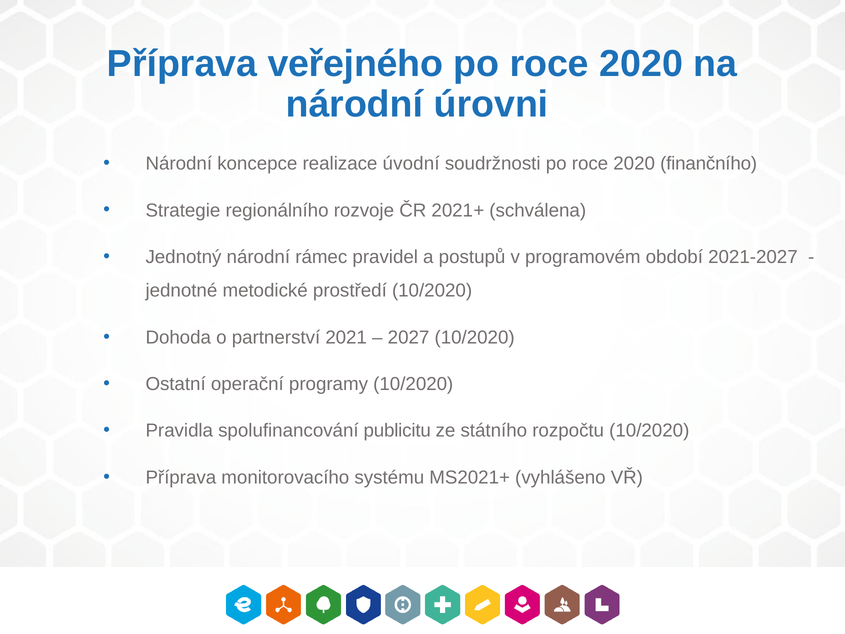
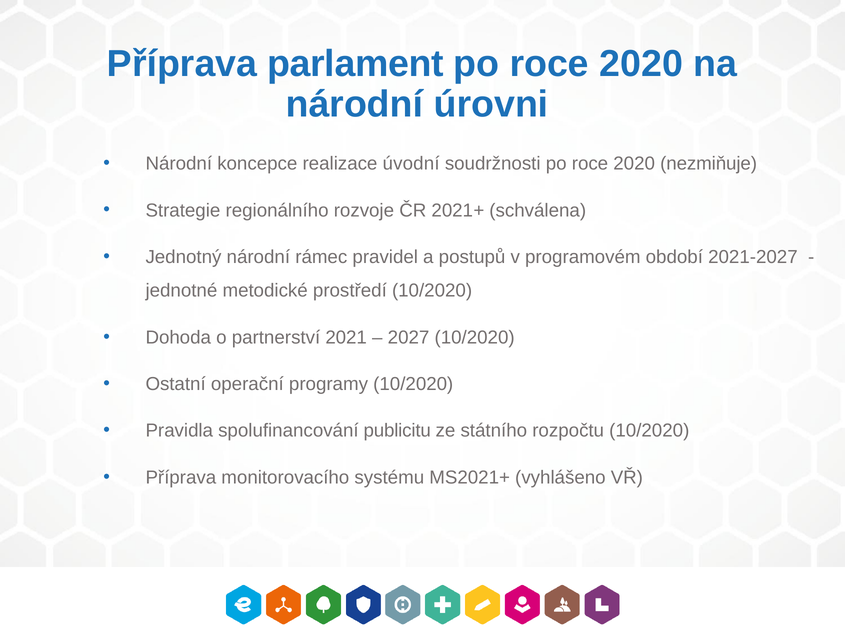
veřejného: veřejného -> parlament (355, 64)
finančního: finančního -> nezmiňuje (709, 164)
